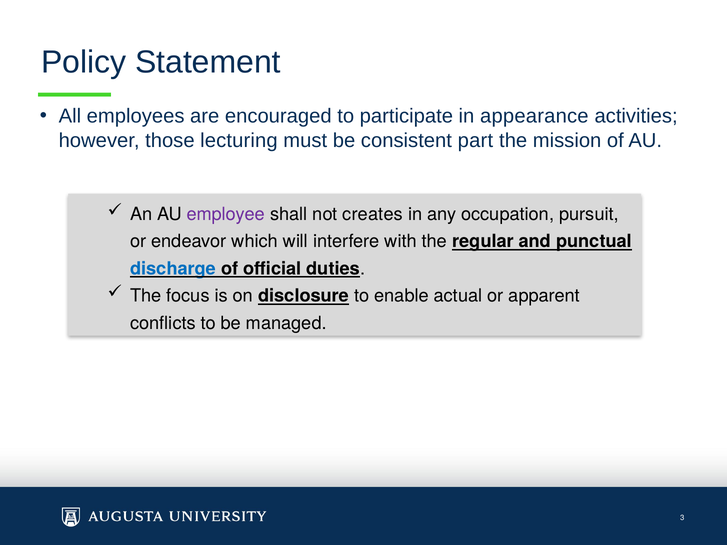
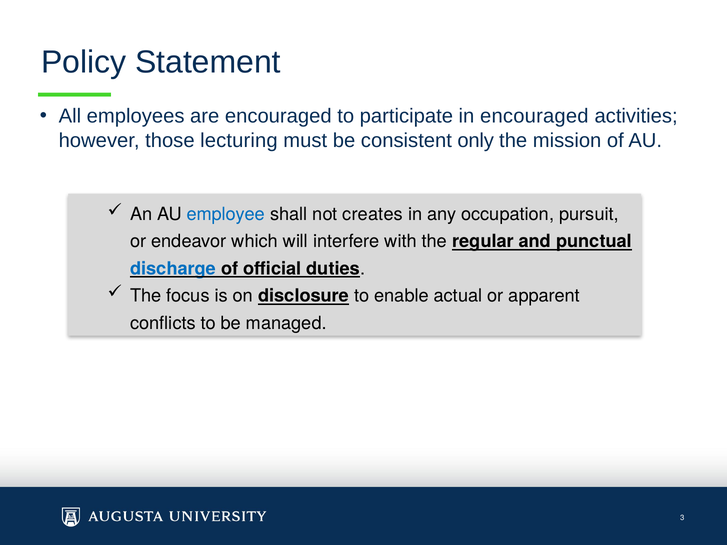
in appearance: appearance -> encouraged (534, 116)
part: part -> only (476, 140)
employee colour: purple -> blue (226, 214)
